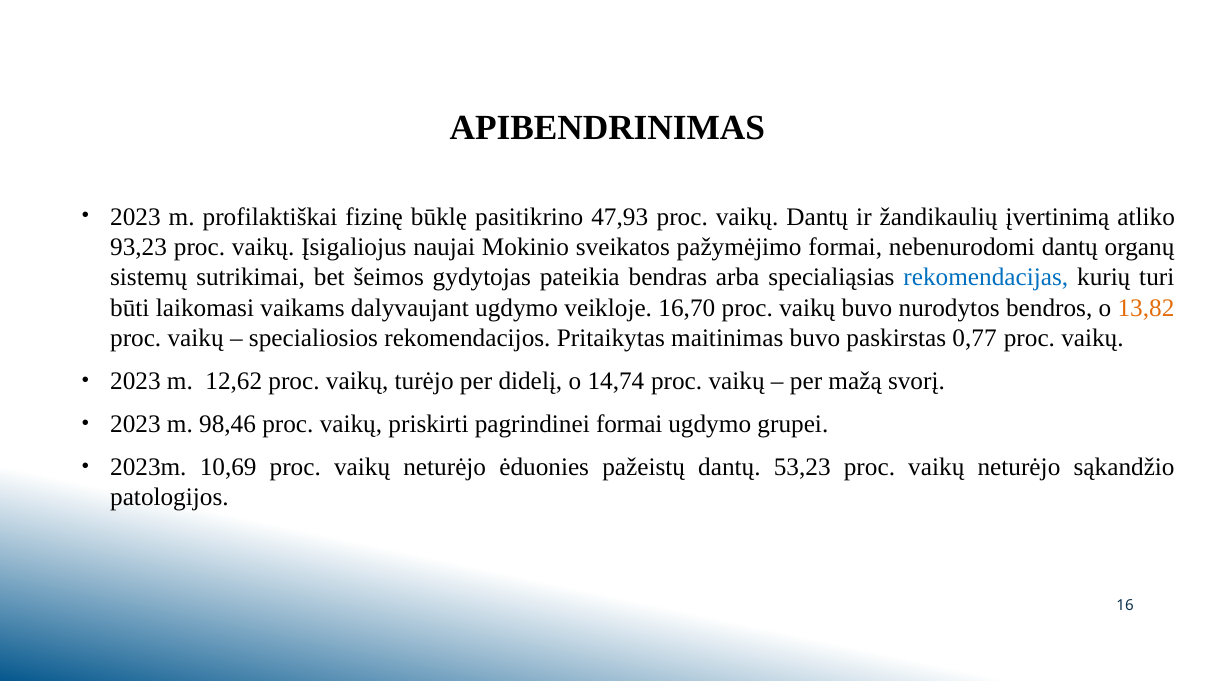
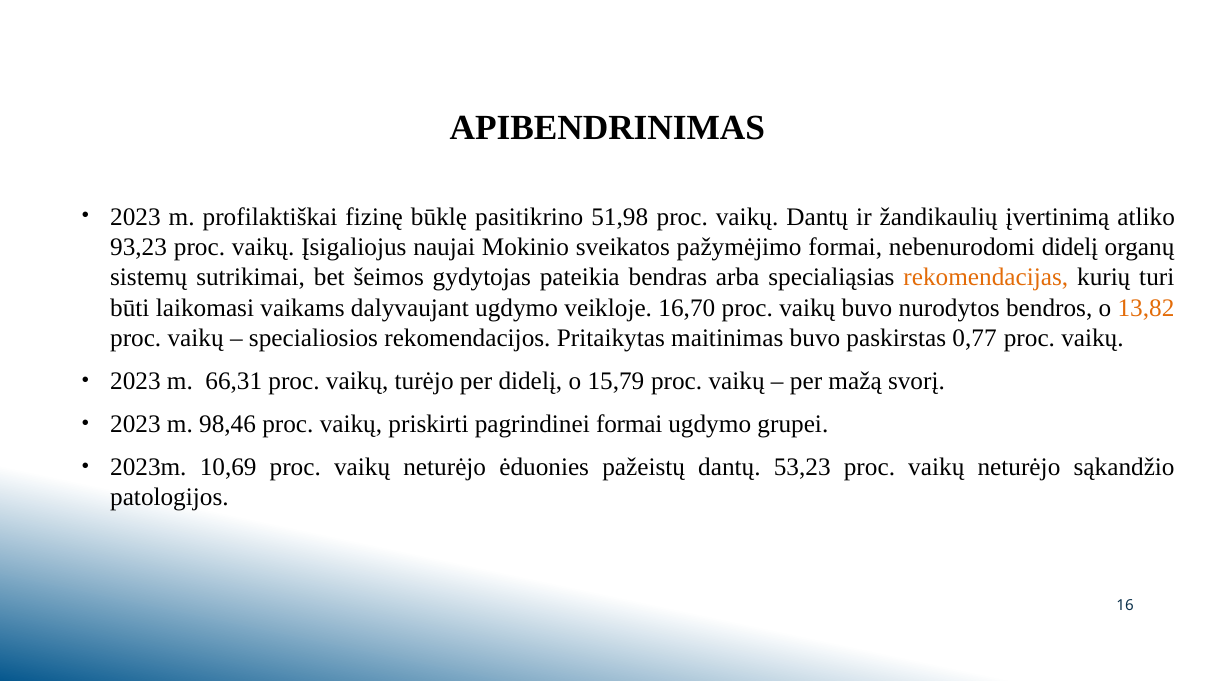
47,93: 47,93 -> 51,98 (620, 217)
nebenurodomi dantų: dantų -> didelį (1070, 247)
rekomendacijas colour: blue -> orange (986, 278)
12,62: 12,62 -> 66,31 (234, 381)
14,74: 14,74 -> 15,79 (616, 381)
